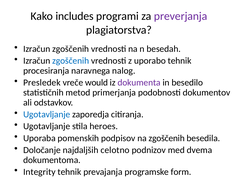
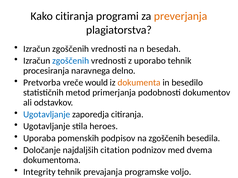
Kako includes: includes -> citiranja (74, 16)
preverjanja colour: purple -> orange (181, 16)
nalog: nalog -> delno (124, 71)
Presledek: Presledek -> Pretvorba (42, 83)
dokumenta colour: purple -> orange (139, 83)
celotno: celotno -> citation (115, 150)
form: form -> voljo (181, 172)
